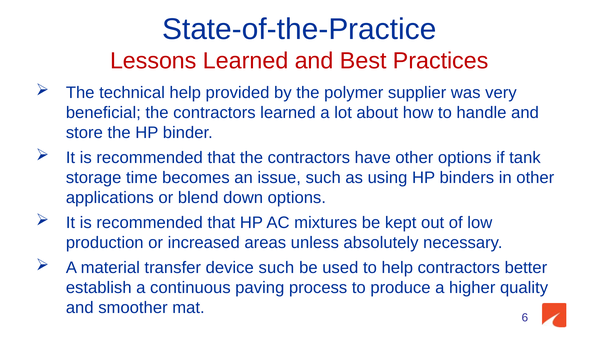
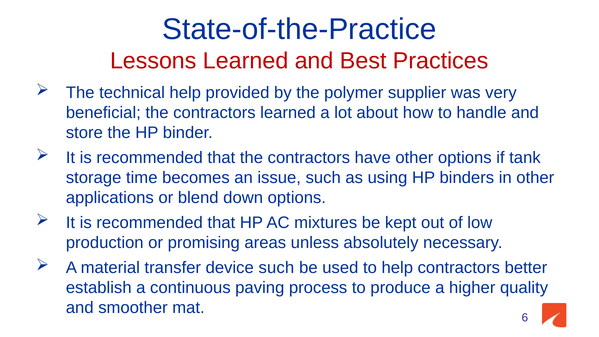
increased: increased -> promising (204, 243)
